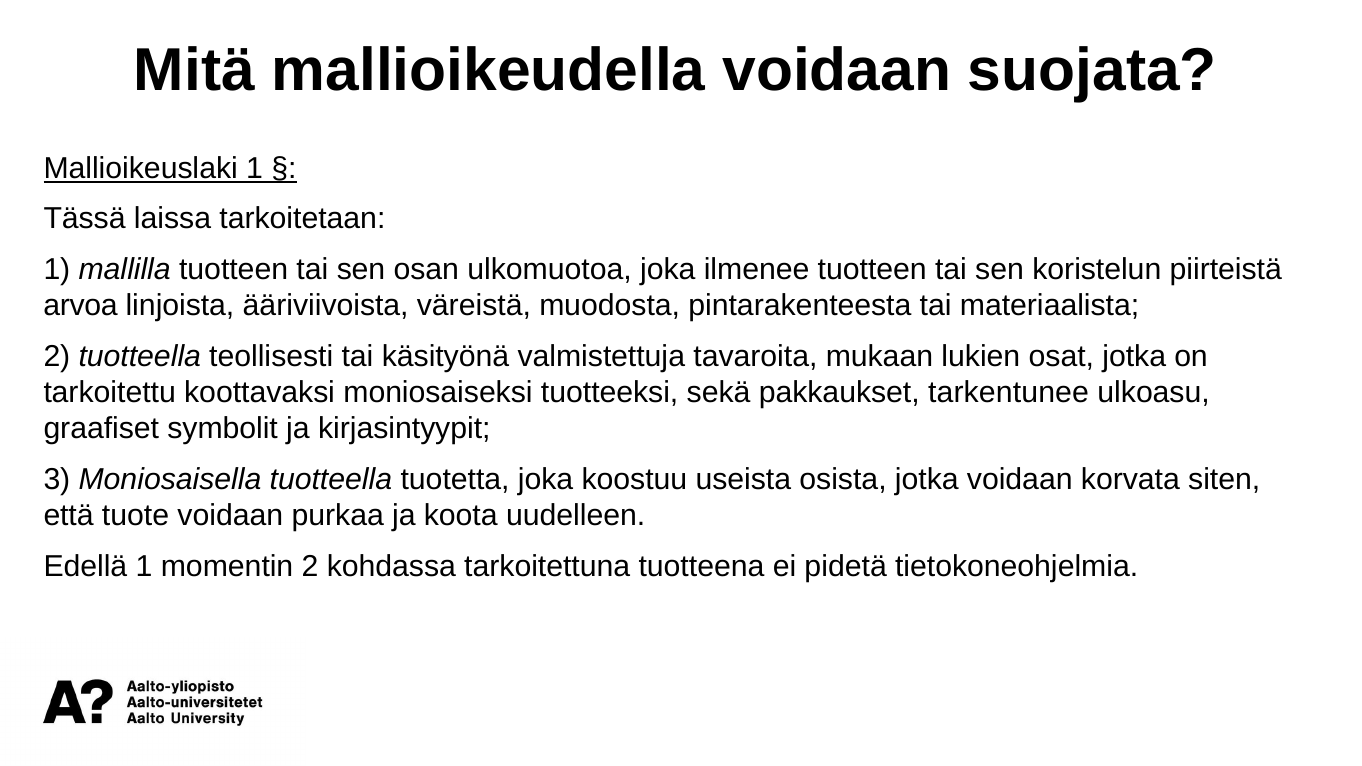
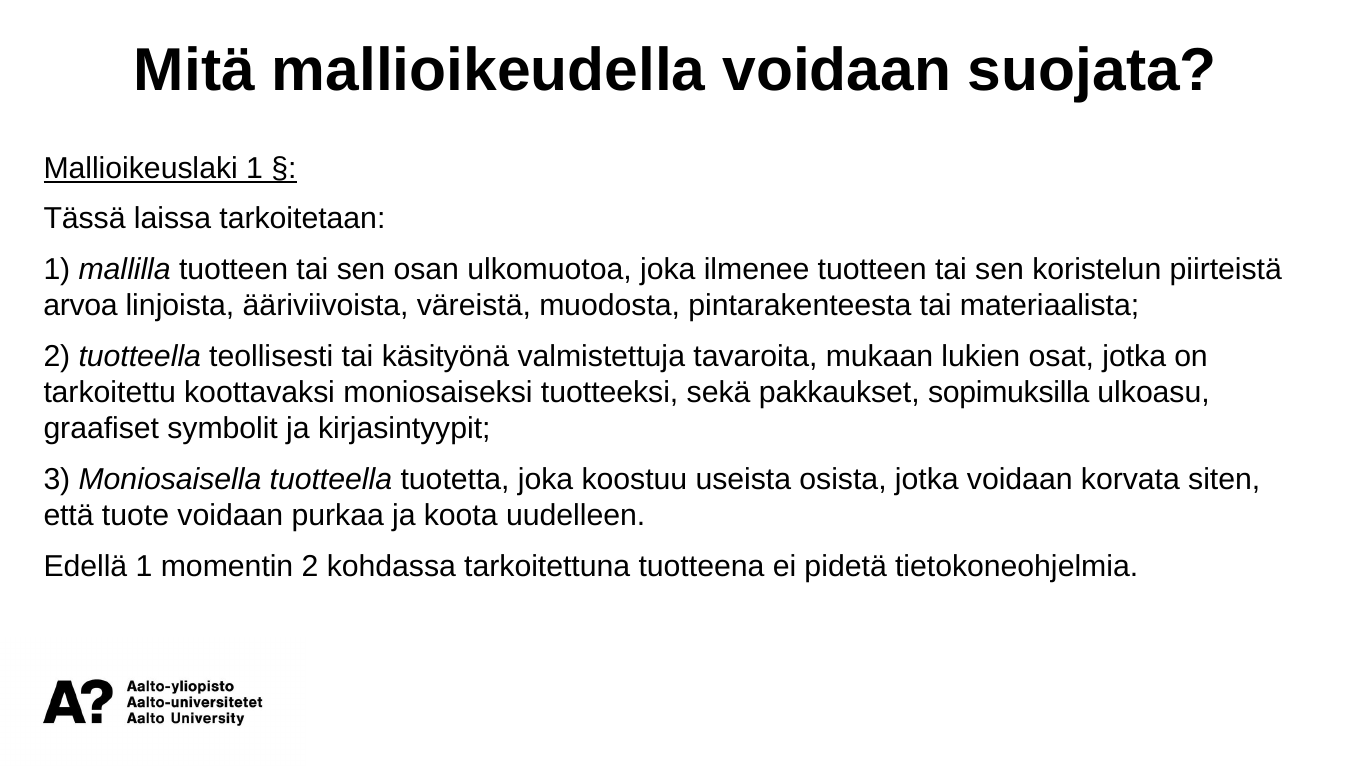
tarkentunee: tarkentunee -> sopimuksilla (1009, 393)
